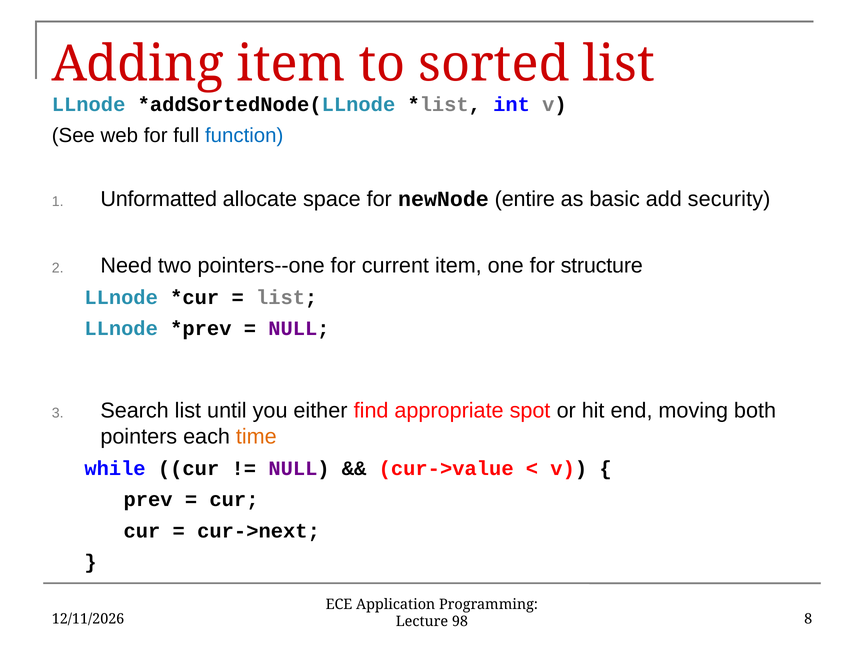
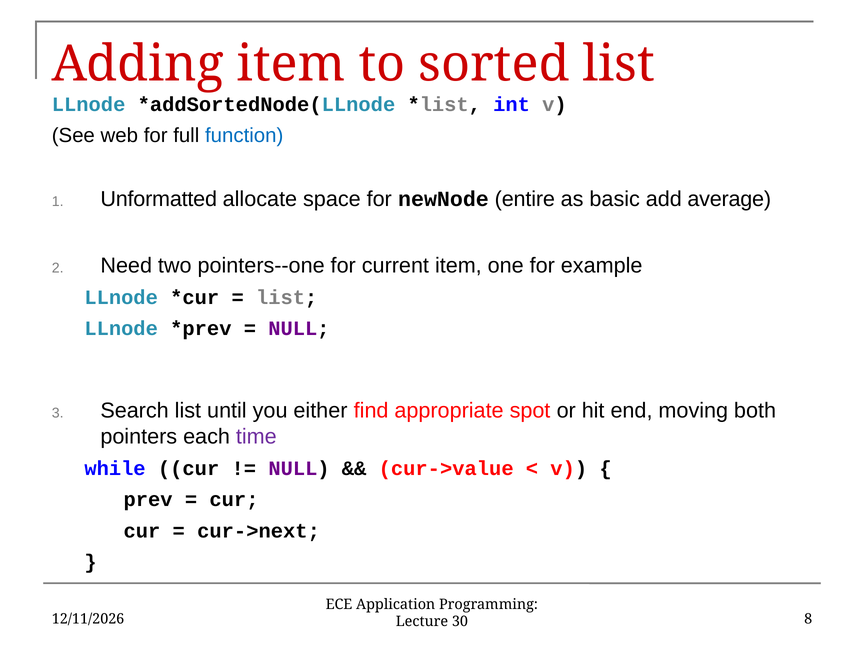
security: security -> average (729, 199)
structure: structure -> example (602, 266)
time colour: orange -> purple (256, 437)
98: 98 -> 30 (460, 622)
